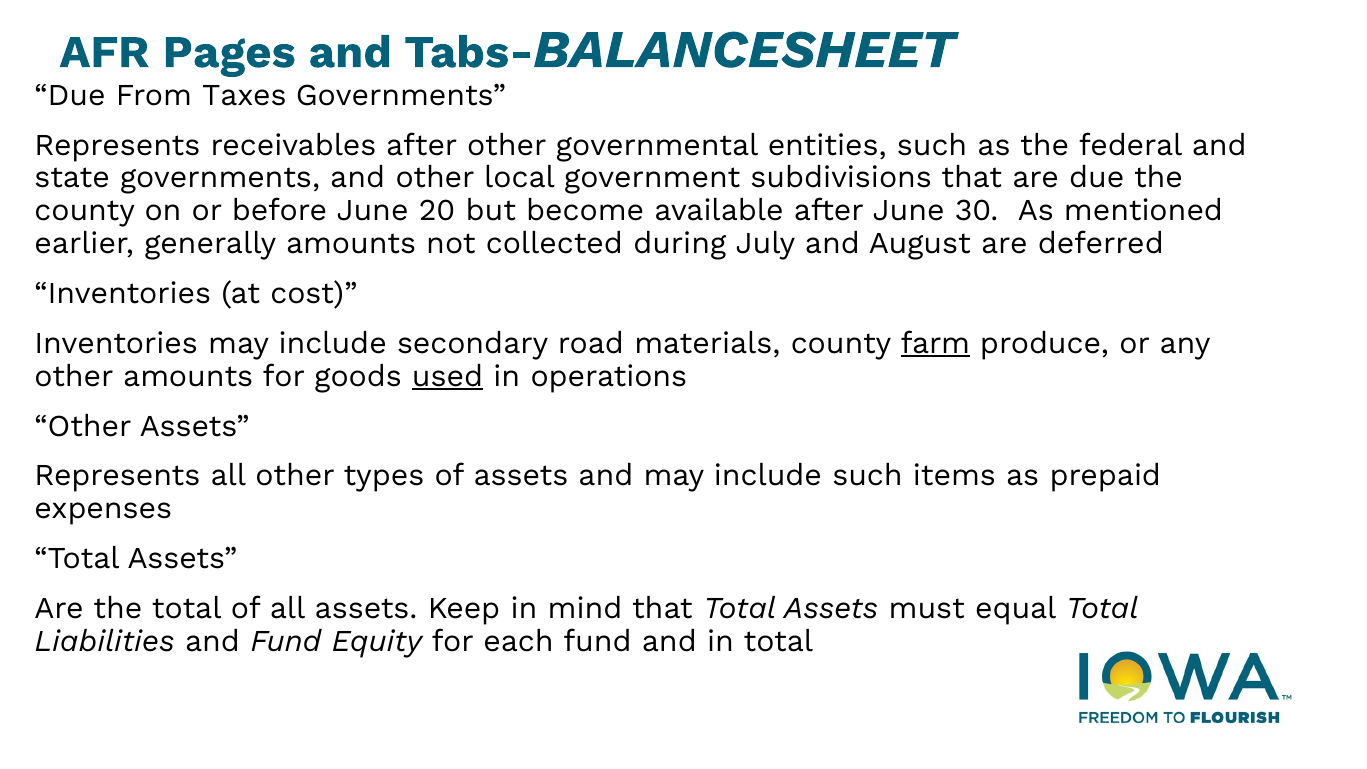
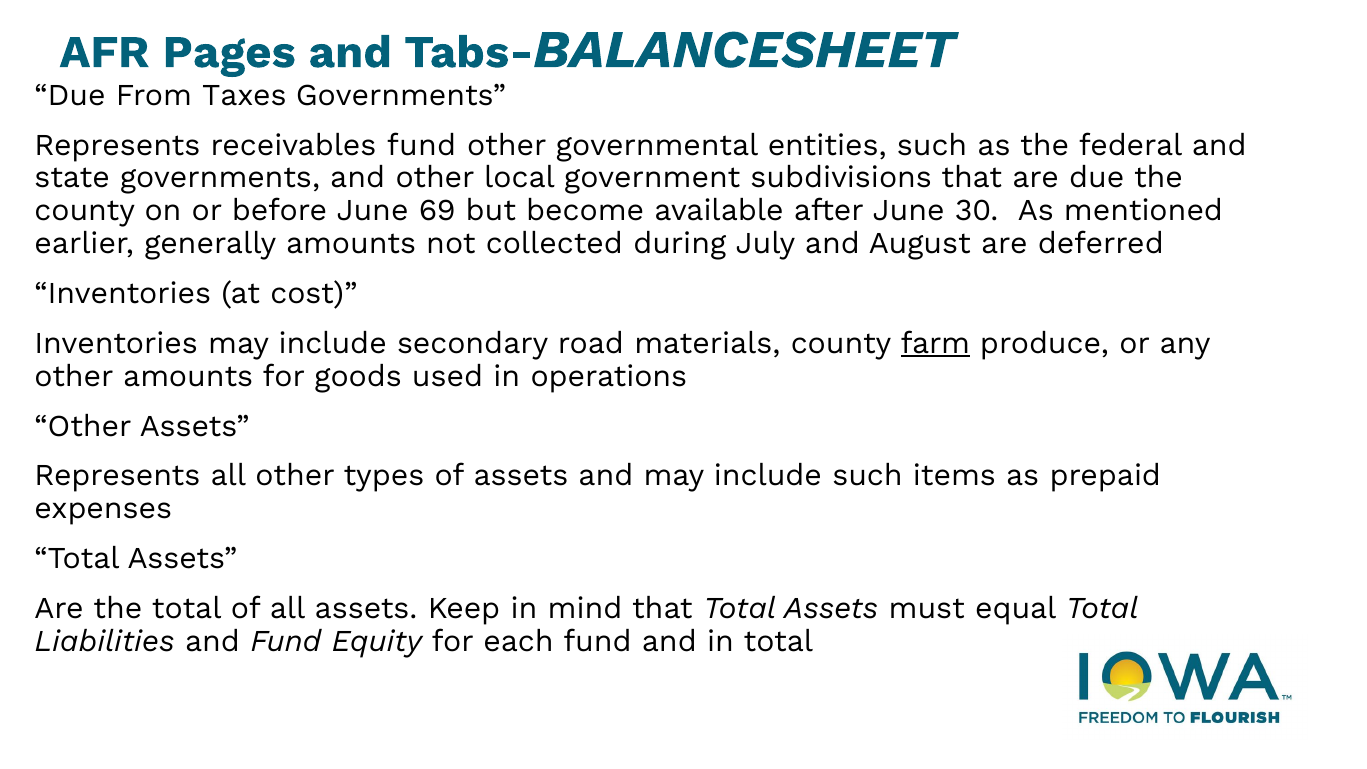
receivables after: after -> fund (421, 145)
20: 20 -> 69 (437, 211)
used underline: present -> none (448, 376)
